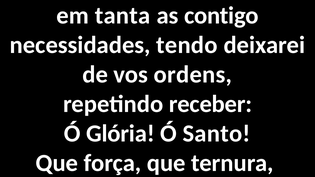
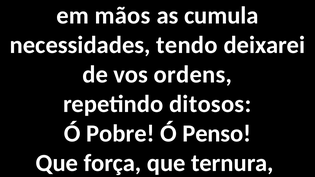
tanta: tanta -> mãos (123, 16)
contigo: contigo -> cumula (221, 16)
receber: receber -> ditosos (210, 104)
Glória: Glória -> Pobre (120, 134)
Santo: Santo -> Penso (217, 134)
